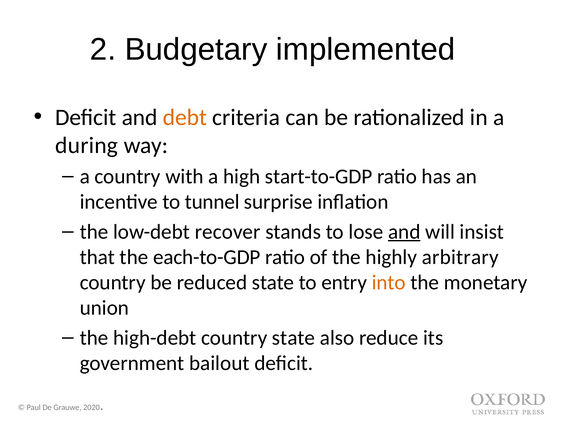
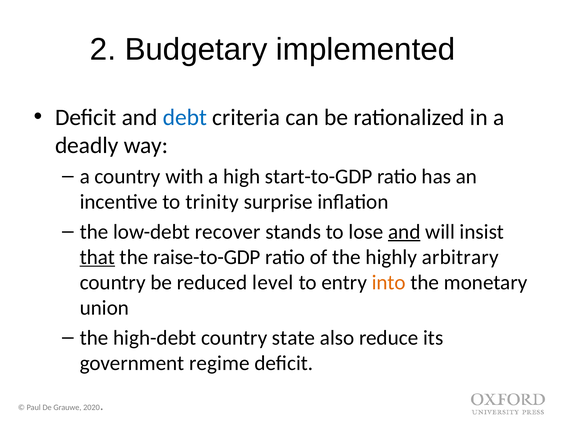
debt colour: orange -> blue (185, 117)
during: during -> deadly (87, 145)
tunnel: tunnel -> trinity (212, 202)
that underline: none -> present (97, 257)
each-to-GDP: each-to-GDP -> raise-to-GDP (207, 257)
reduced state: state -> level (273, 283)
bailout: bailout -> regime (219, 363)
